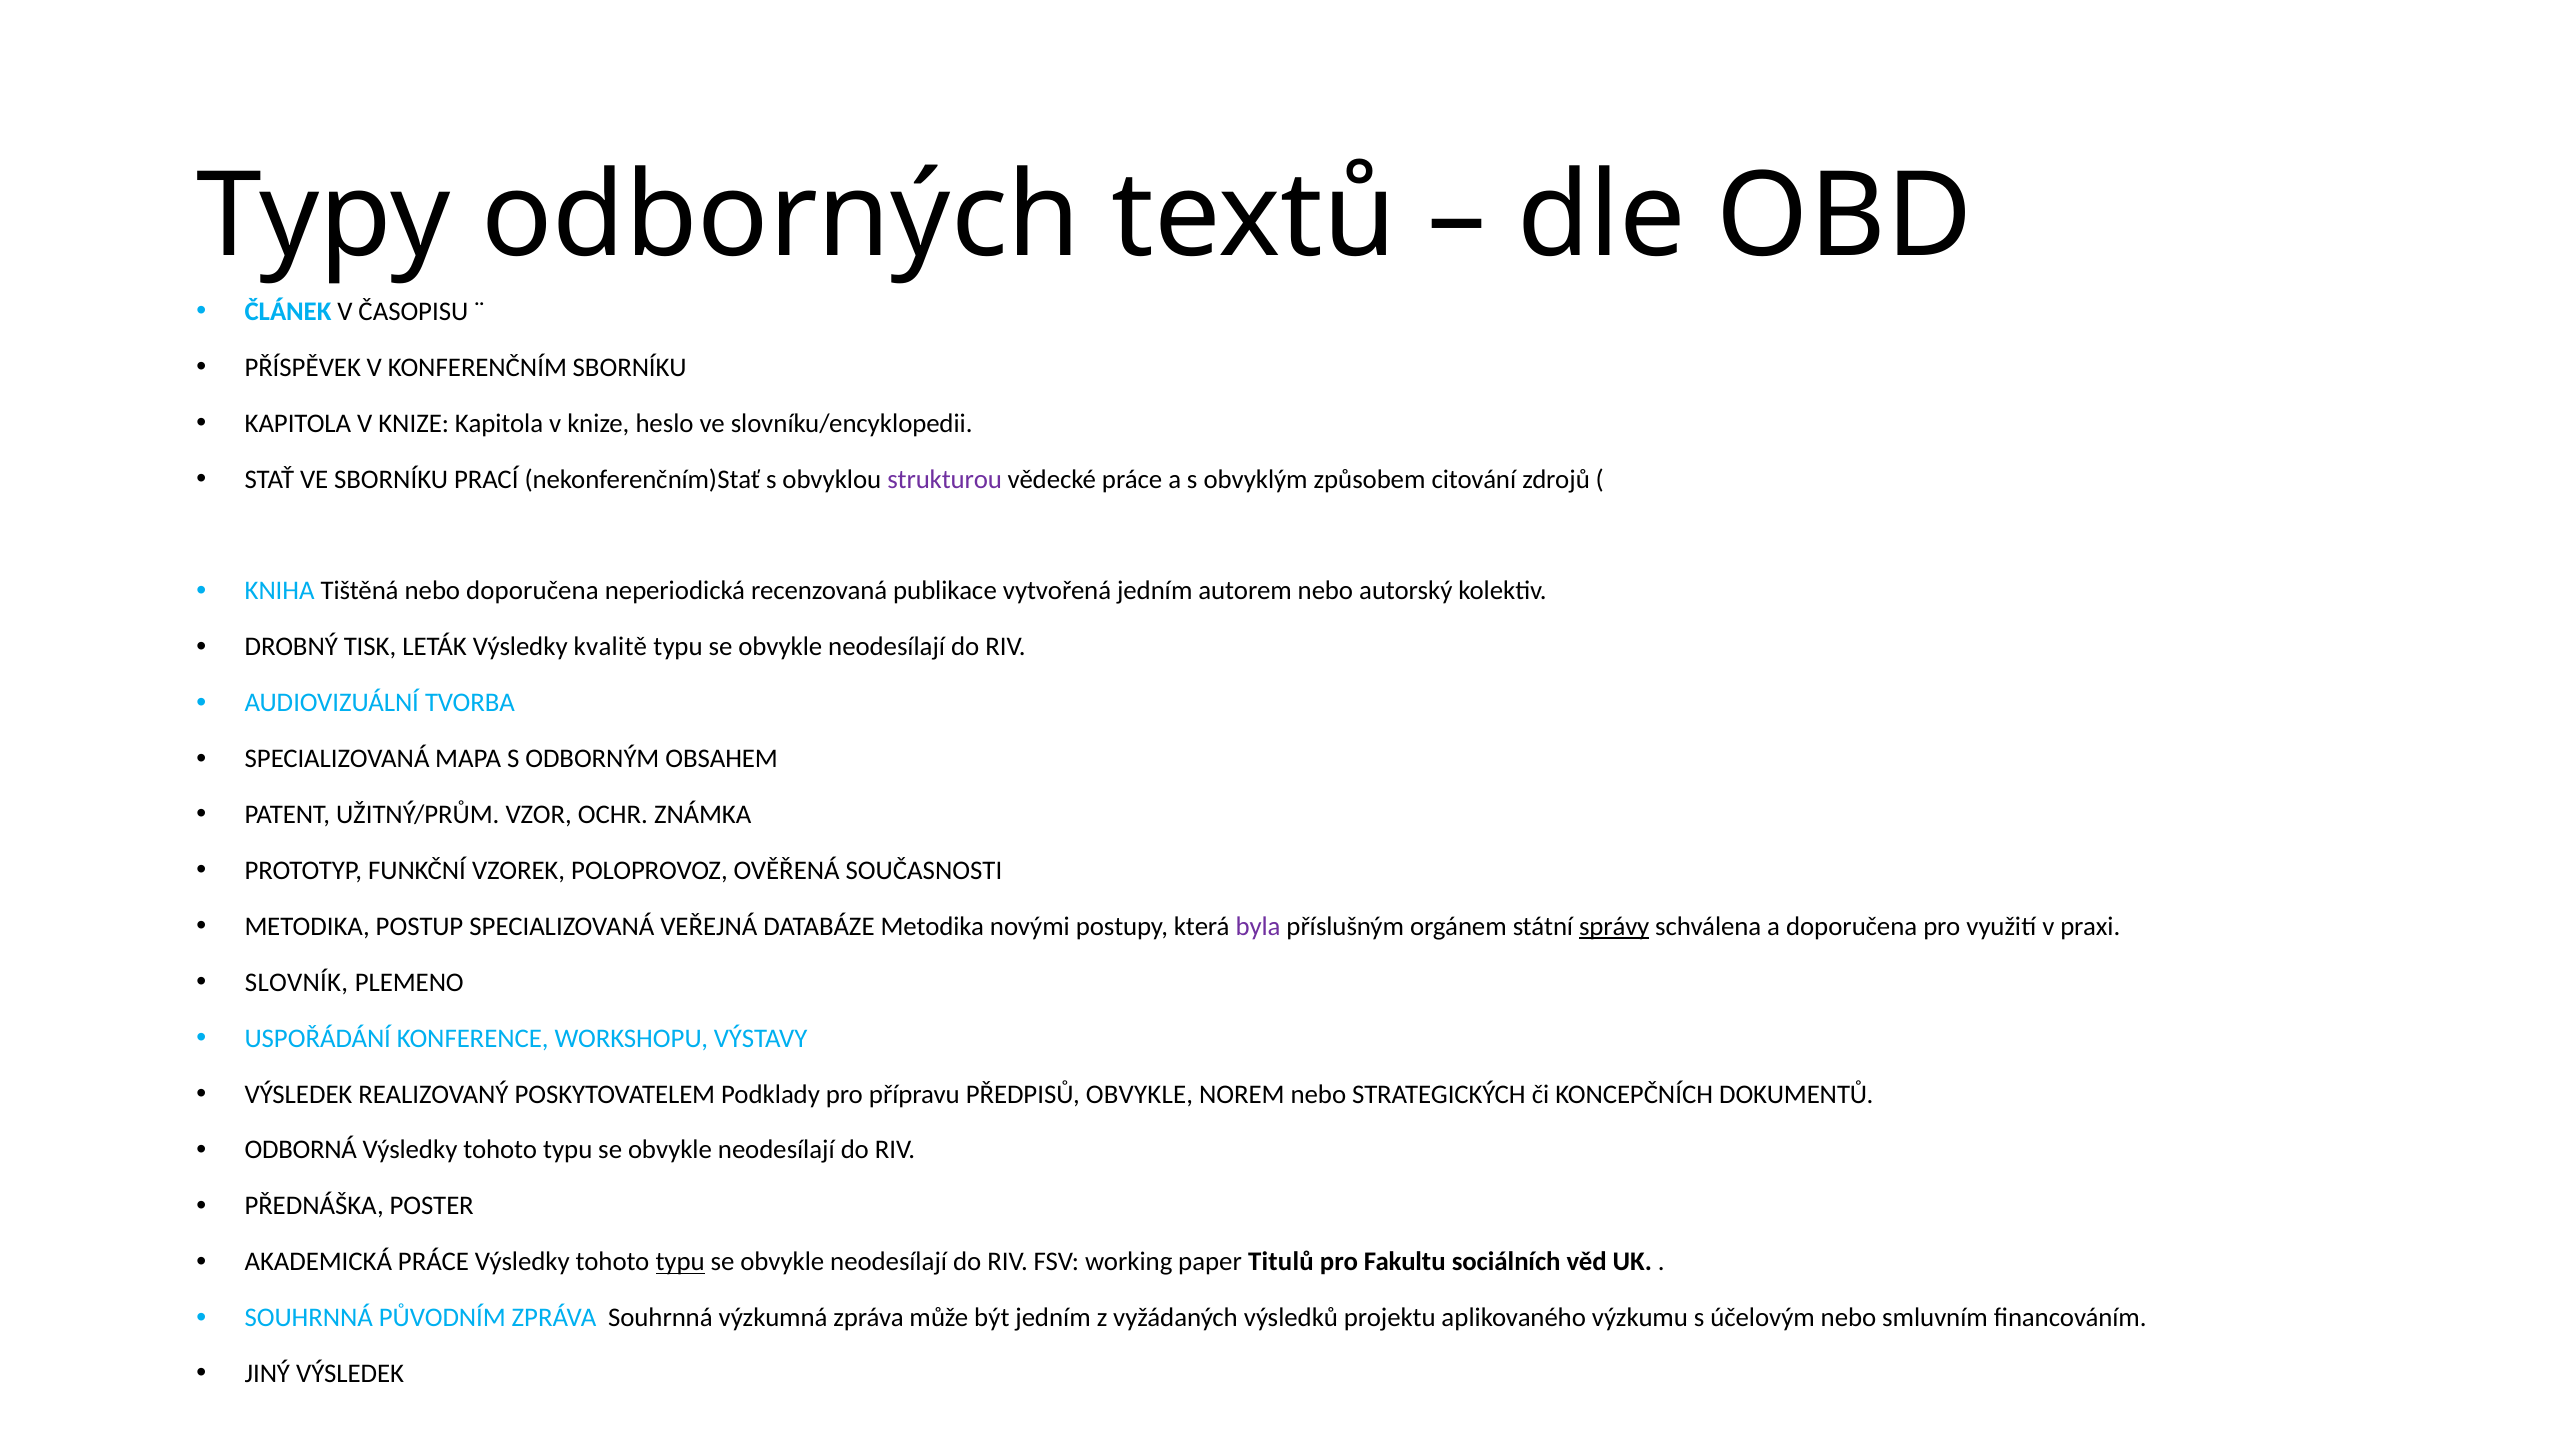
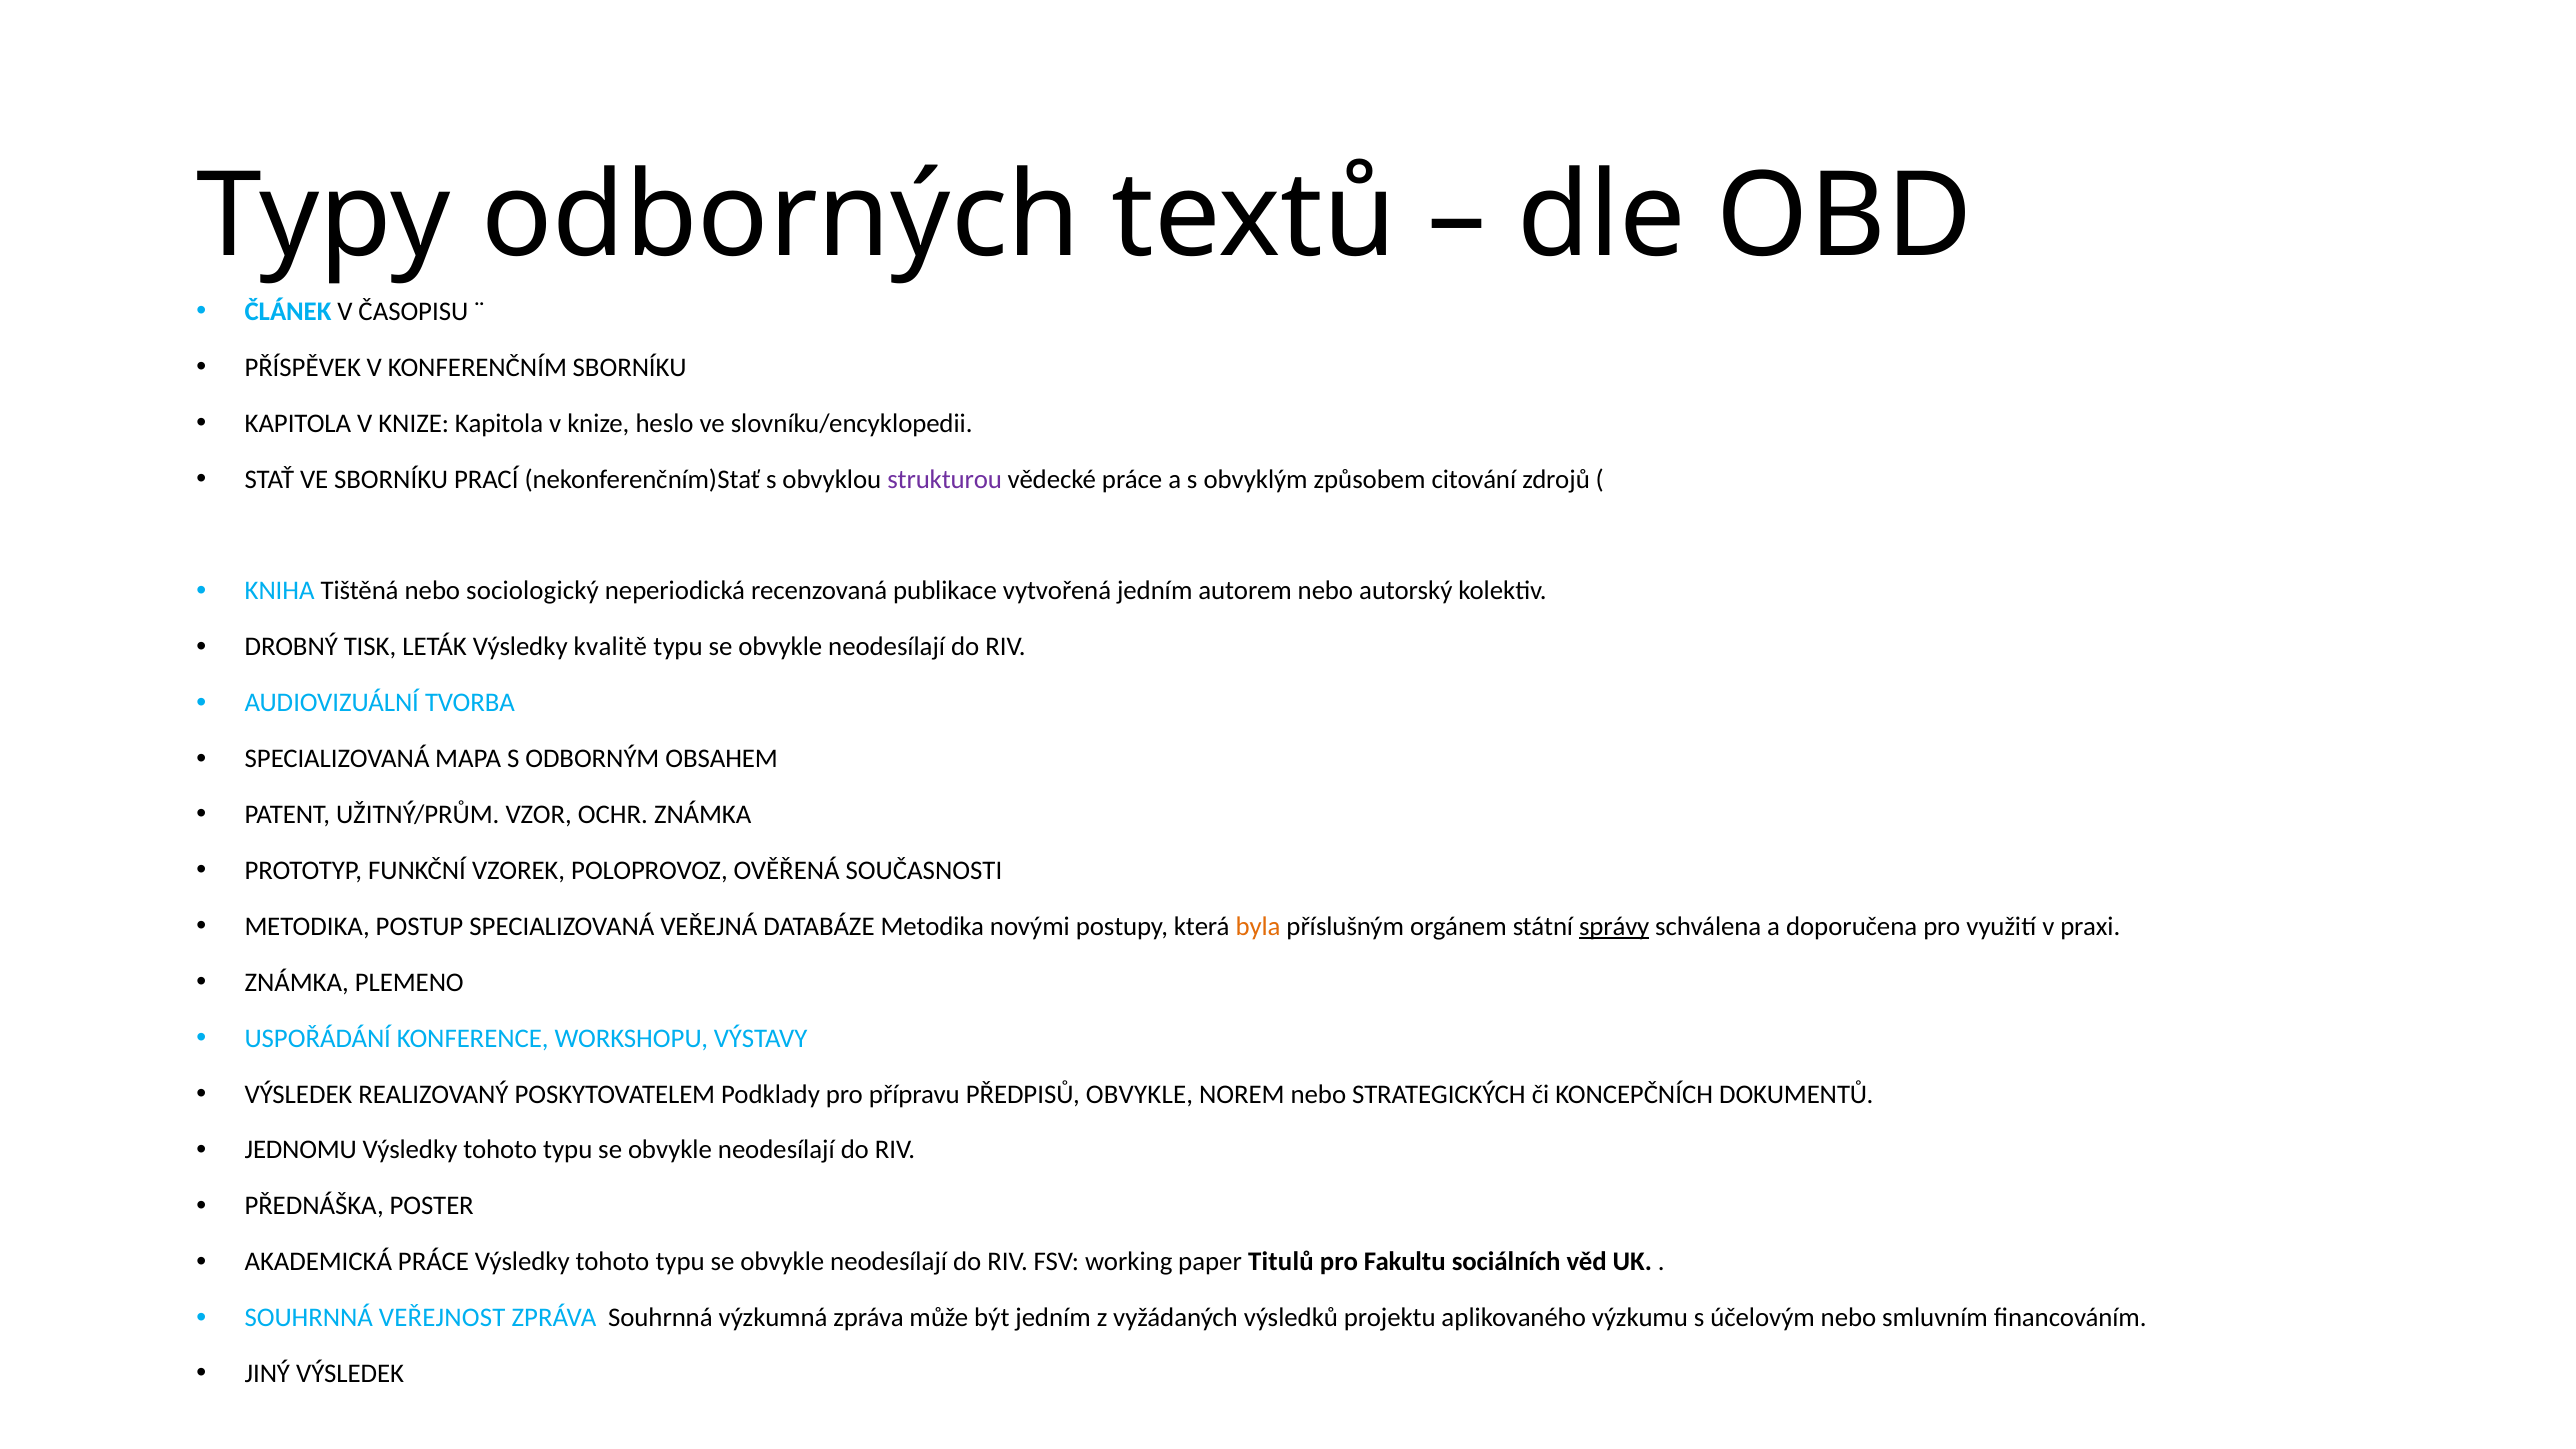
nebo doporučena: doporučena -> sociologický (532, 591)
byla colour: purple -> orange (1258, 926)
SLOVNÍK: SLOVNÍK -> ZNÁMKA (297, 982)
ODBORNÁ: ODBORNÁ -> JEDNOMU (301, 1150)
typu underline: present -> none (680, 1262)
PŮVODNÍM: PŮVODNÍM -> VEŘEJNOST (442, 1318)
